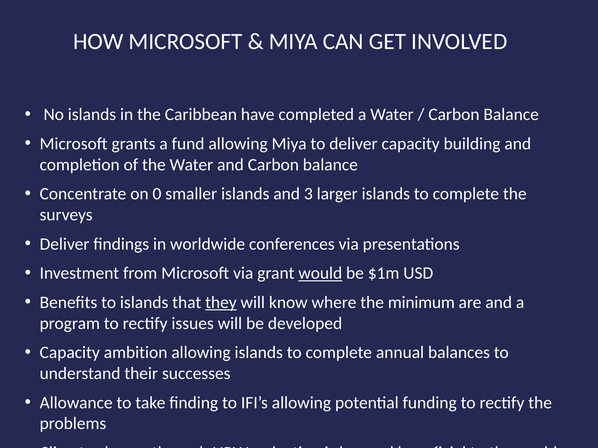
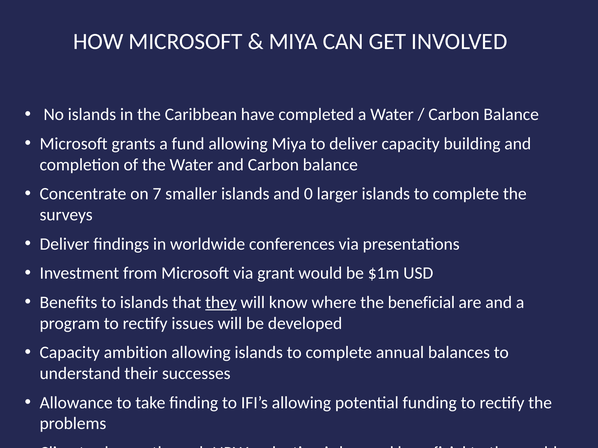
0: 0 -> 7 (157, 194)
3: 3 -> 0 (308, 194)
would underline: present -> none (320, 274)
the minimum: minimum -> beneficial (421, 303)
